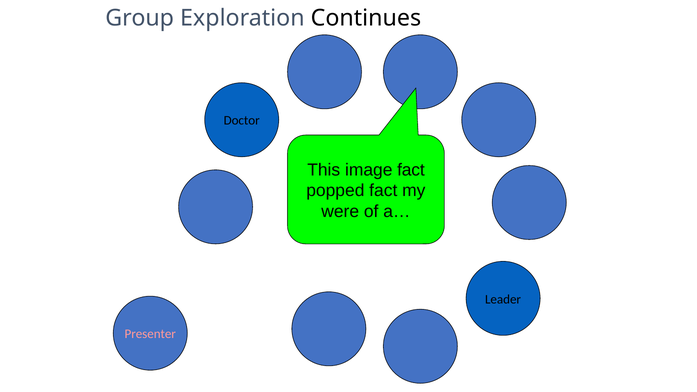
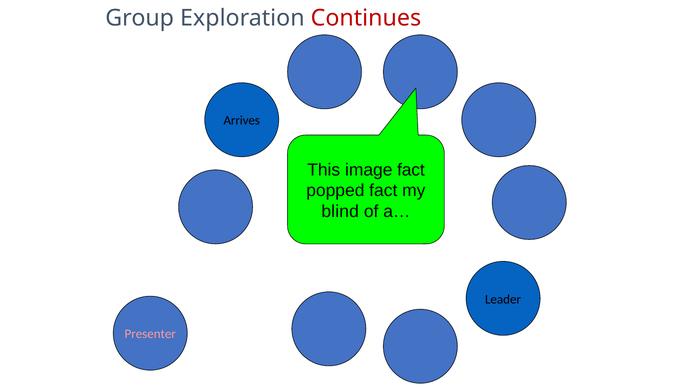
Continues colour: black -> red (366, 18)
Doctor: Doctor -> Arrives (242, 121)
were: were -> blind (340, 212)
